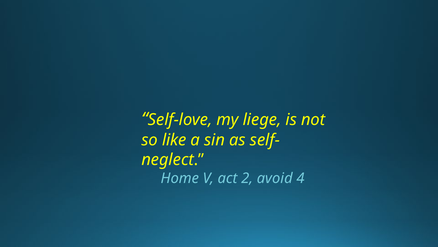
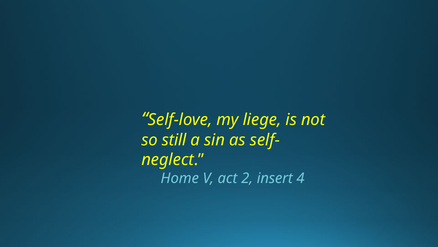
like: like -> still (174, 140)
avoid: avoid -> insert (275, 178)
